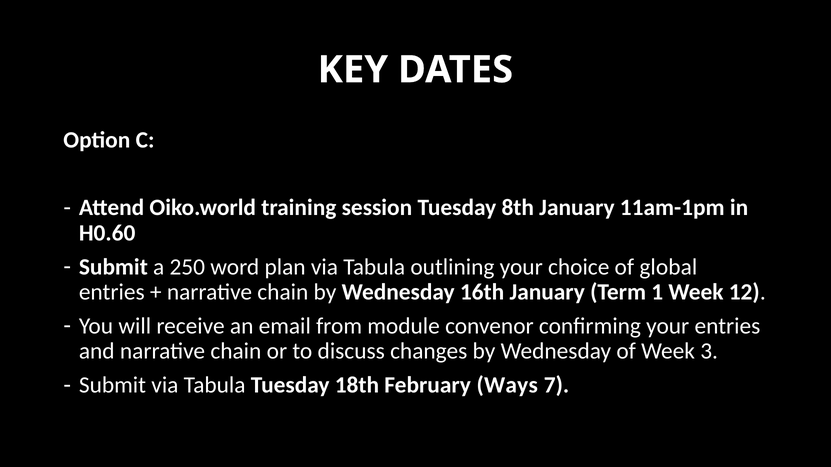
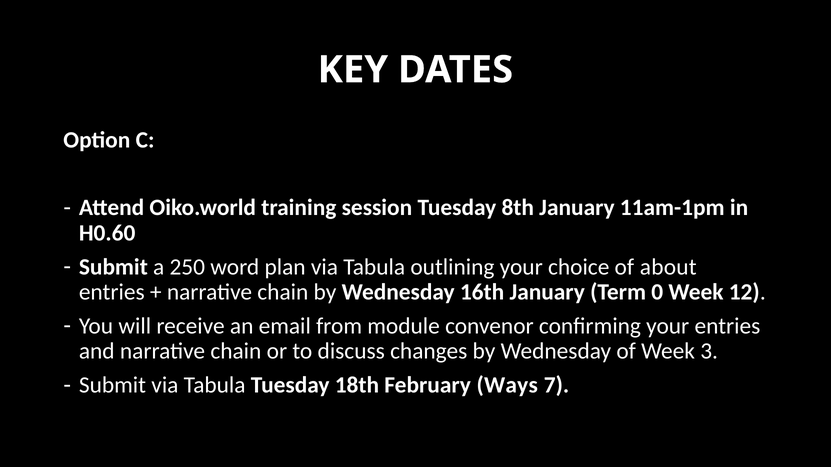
global: global -> about (668, 267)
1: 1 -> 0 (657, 292)
